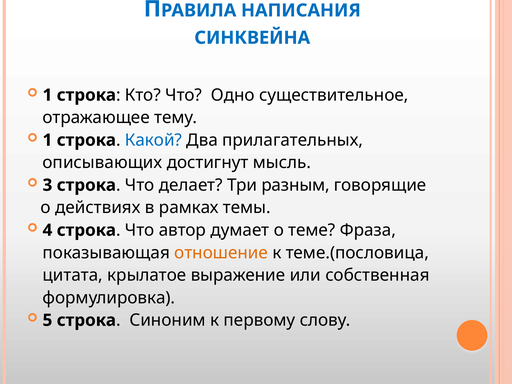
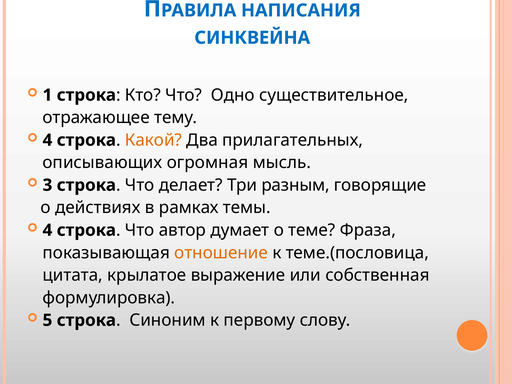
1: 1 -> 4 (47, 140)
Какой colour: blue -> orange (153, 140)
достигнут: достигнут -> огромная (208, 163)
